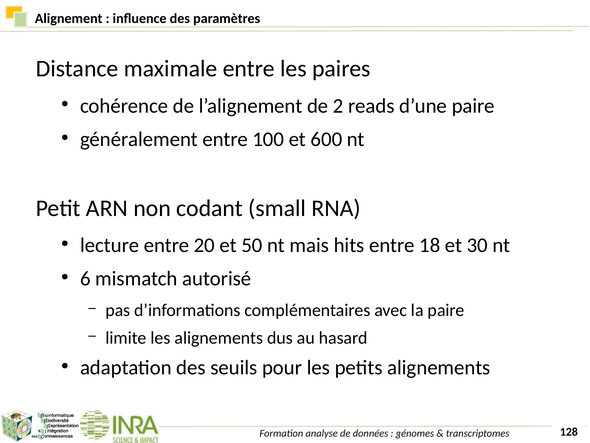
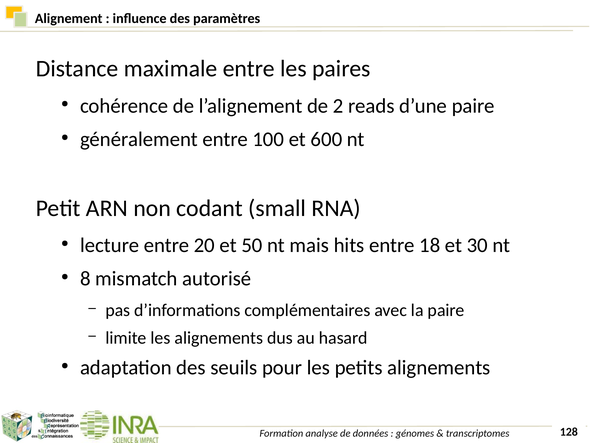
6: 6 -> 8 (85, 278)
